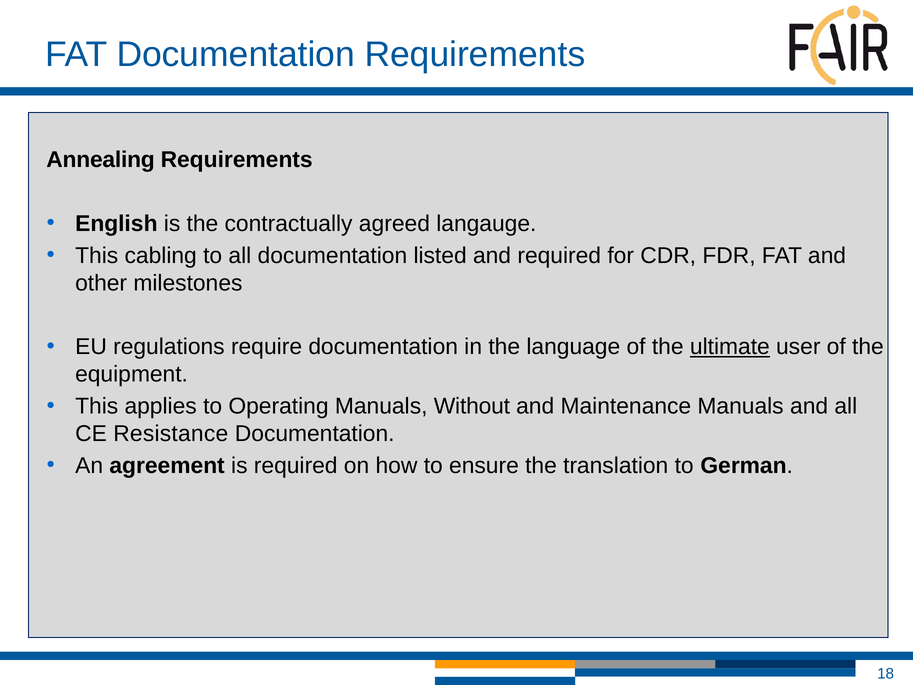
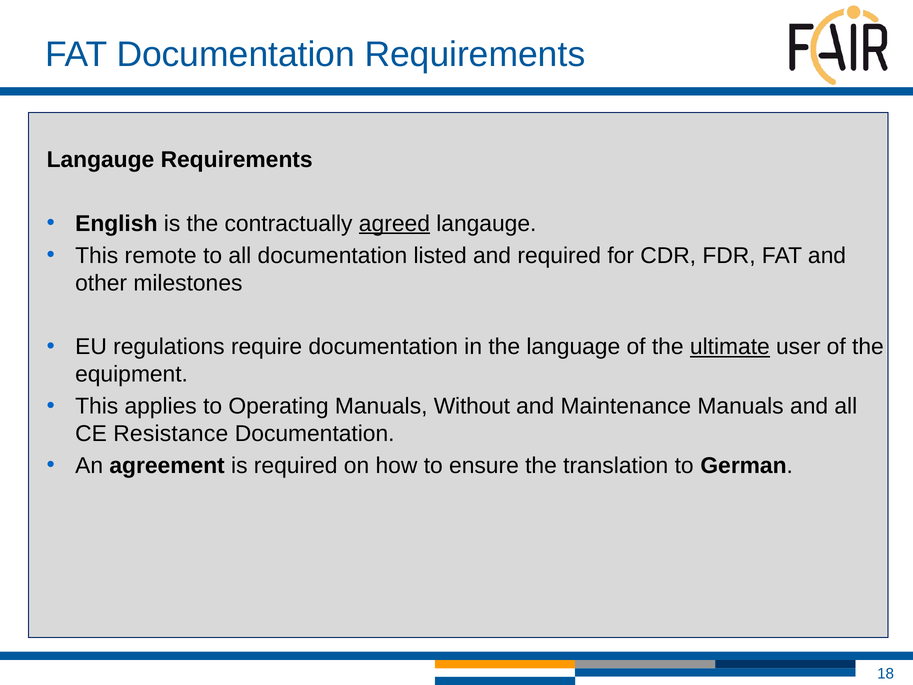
Annealing: Annealing -> Langauge (100, 160)
agreed underline: none -> present (394, 224)
cabling: cabling -> remote (161, 255)
